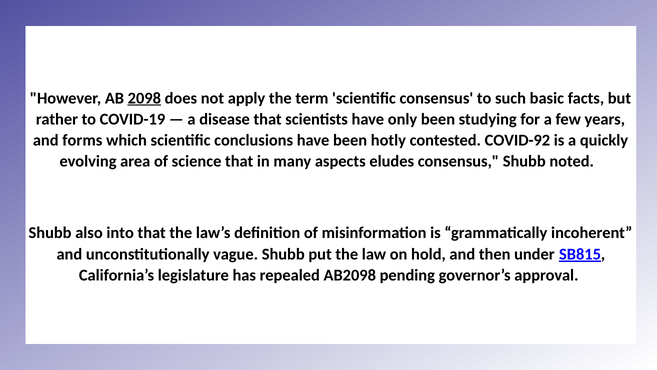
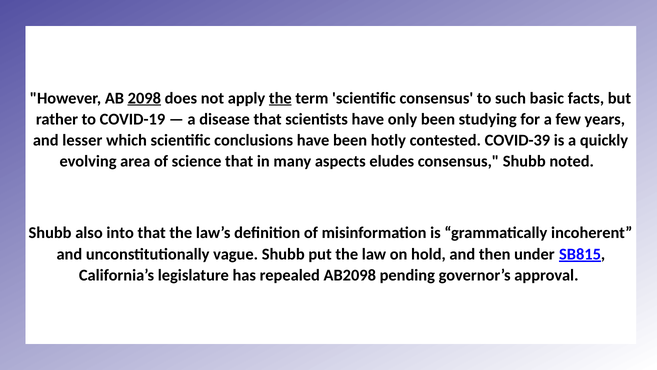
the underline: none -> present (280, 98)
forms: forms -> lesser (82, 140)
COVID-92: COVID-92 -> COVID-39 (517, 140)
